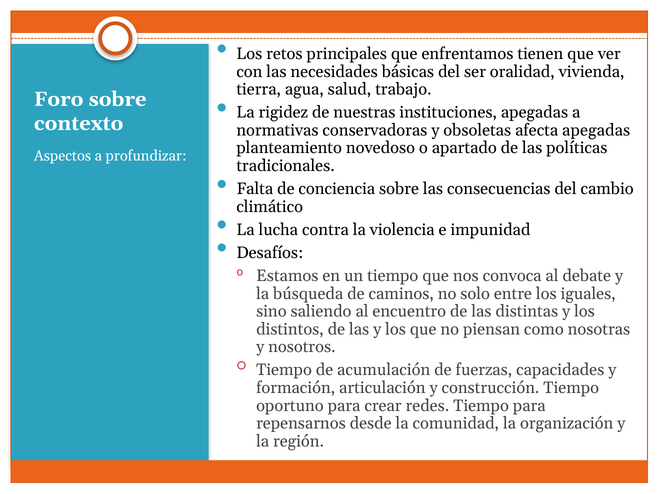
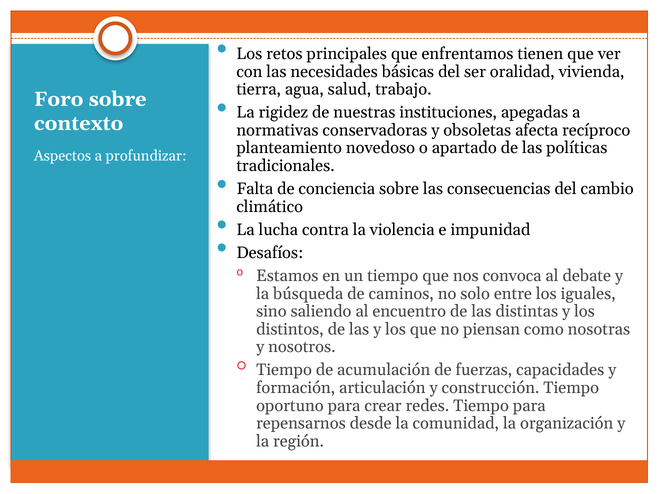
afecta apegadas: apegadas -> recíproco (596, 130)
